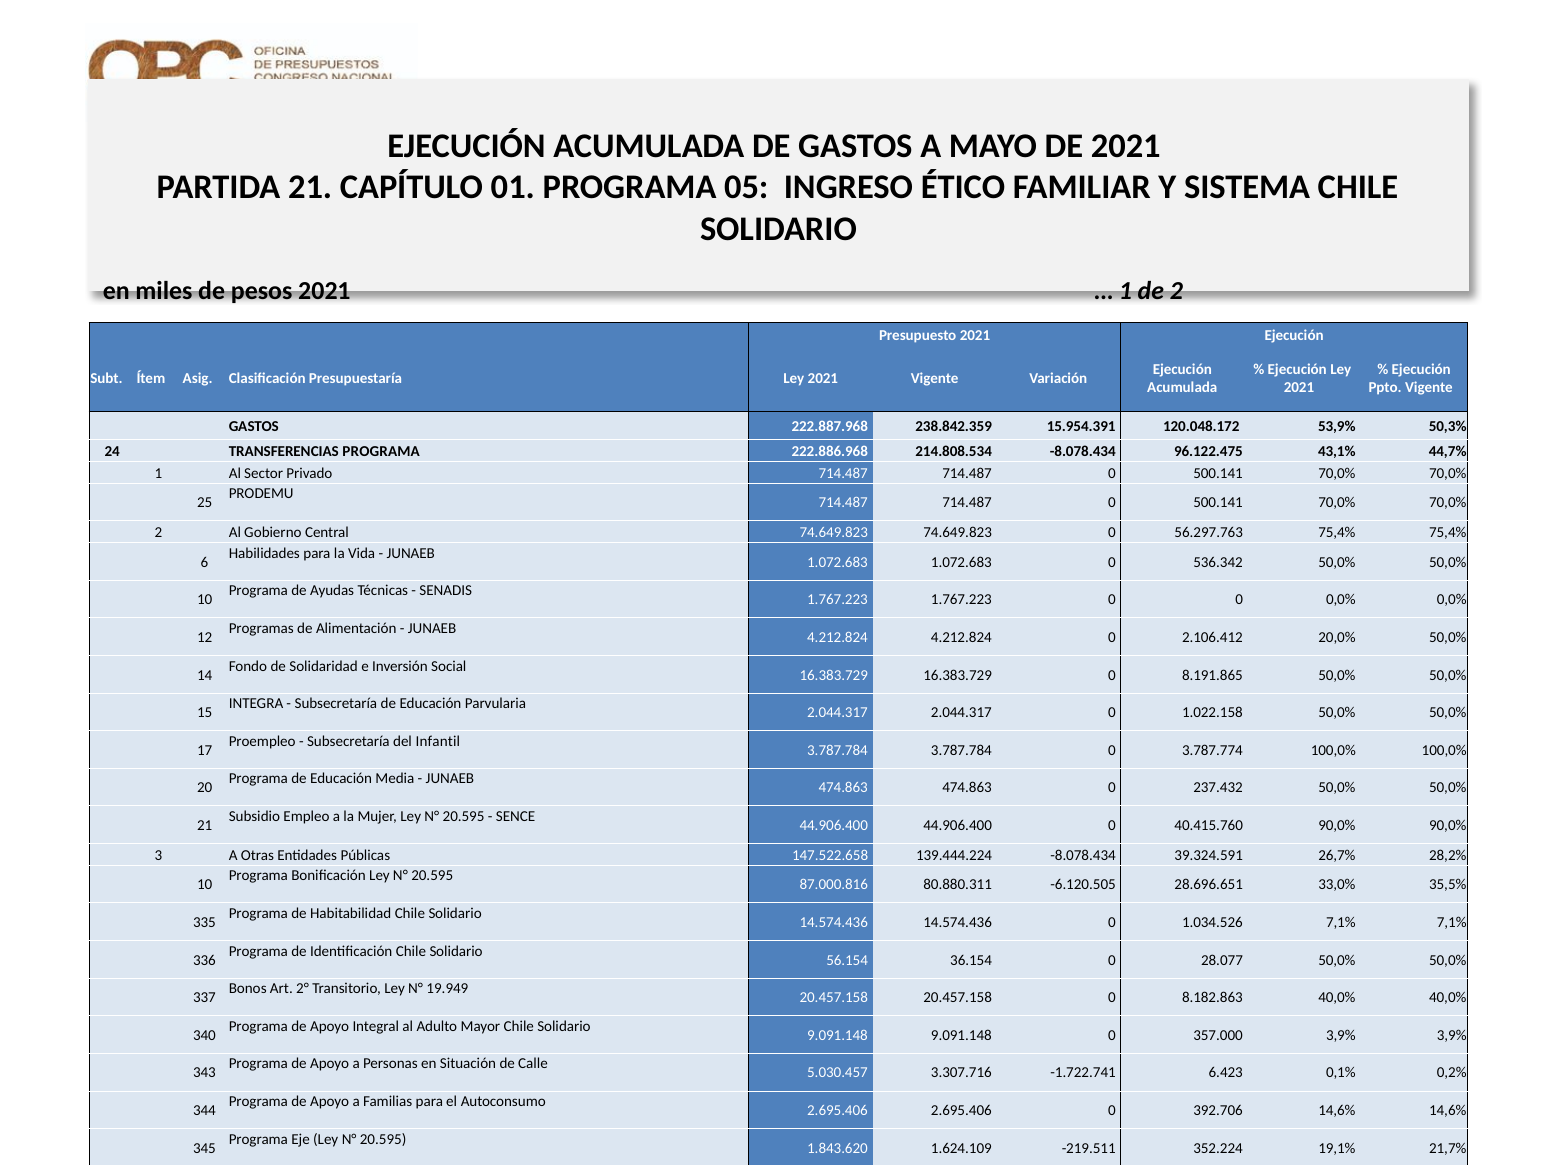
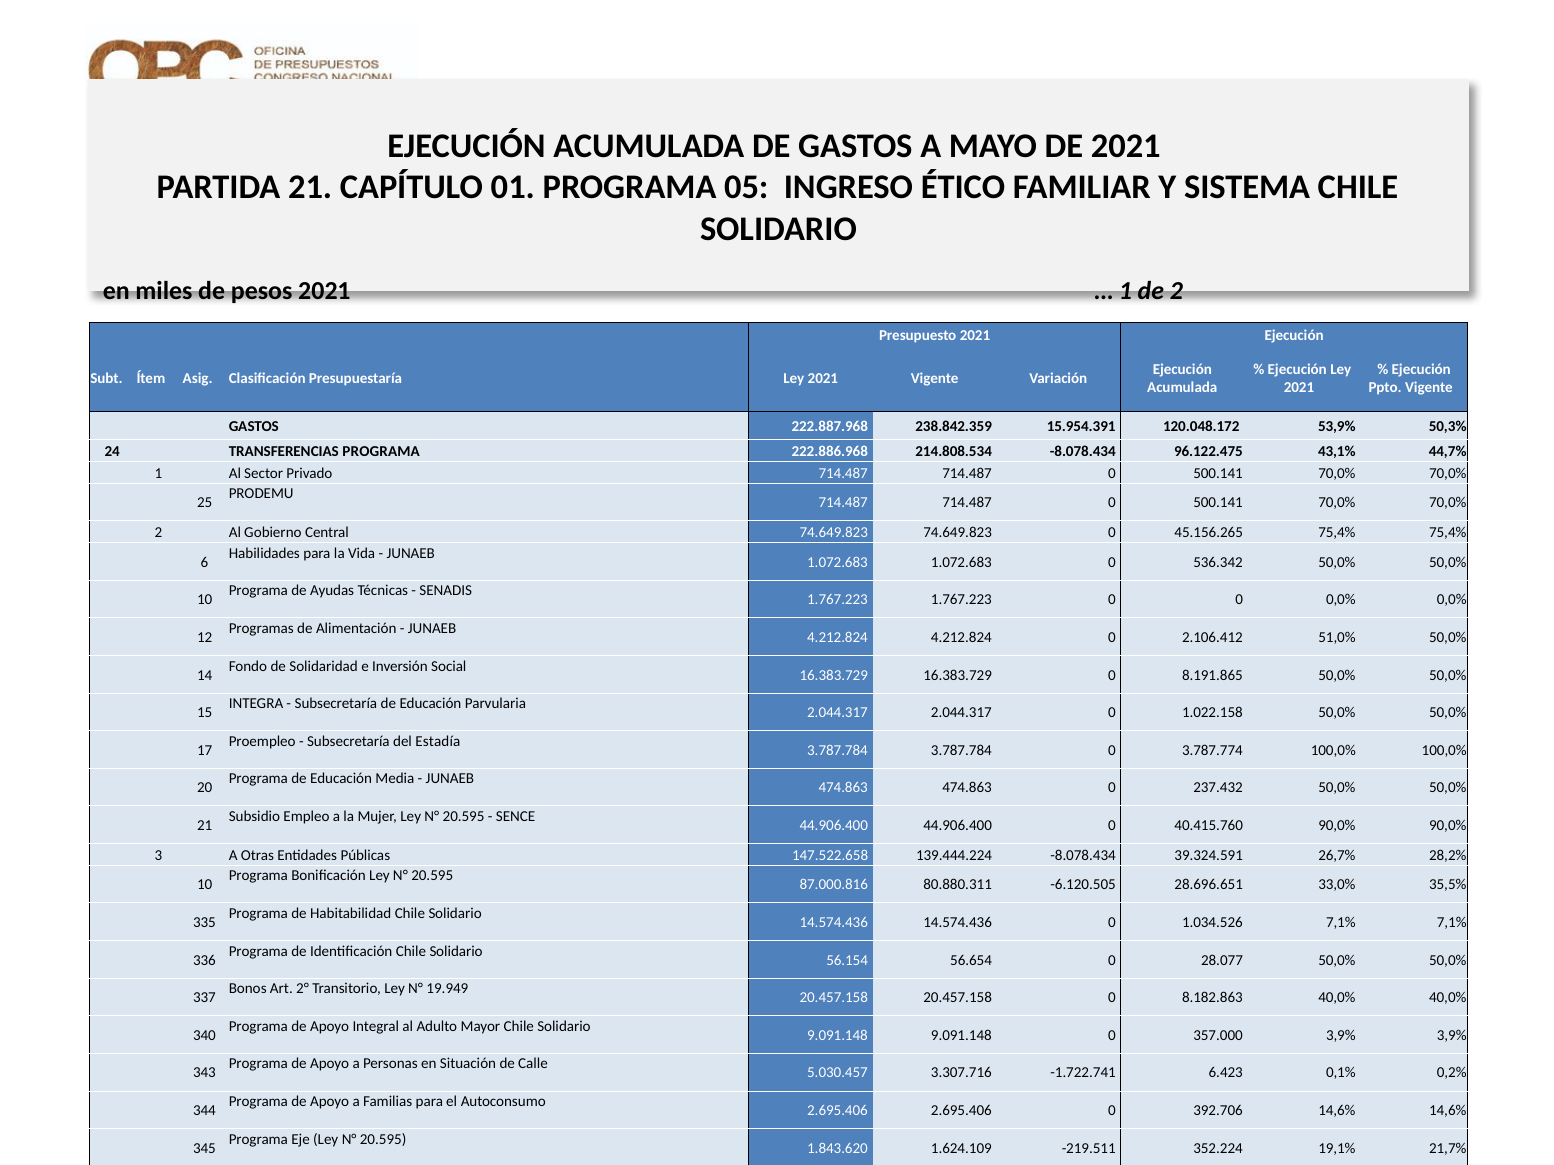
56.297.763: 56.297.763 -> 45.156.265 (1209, 533)
20,0%: 20,0% -> 51,0% (1337, 638)
Infantil: Infantil -> Estadía (438, 742)
36.154: 36.154 -> 56.654 (971, 961)
